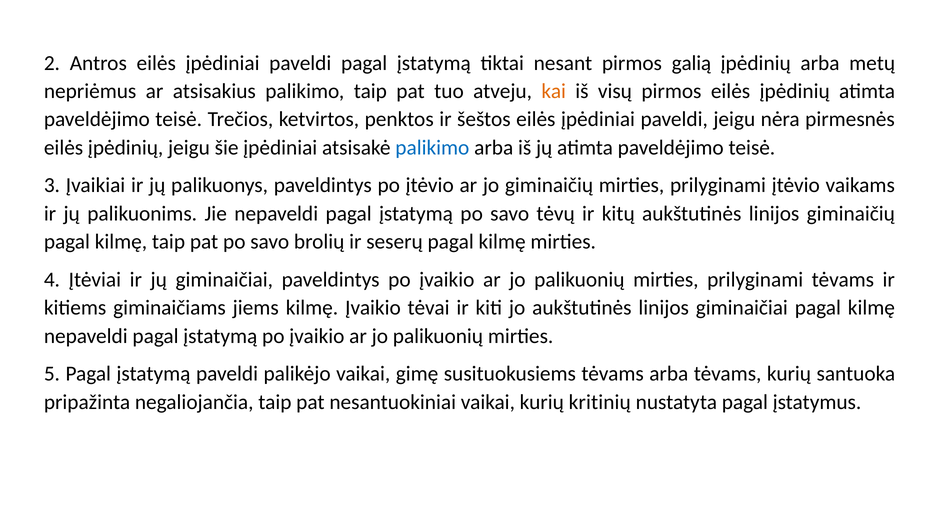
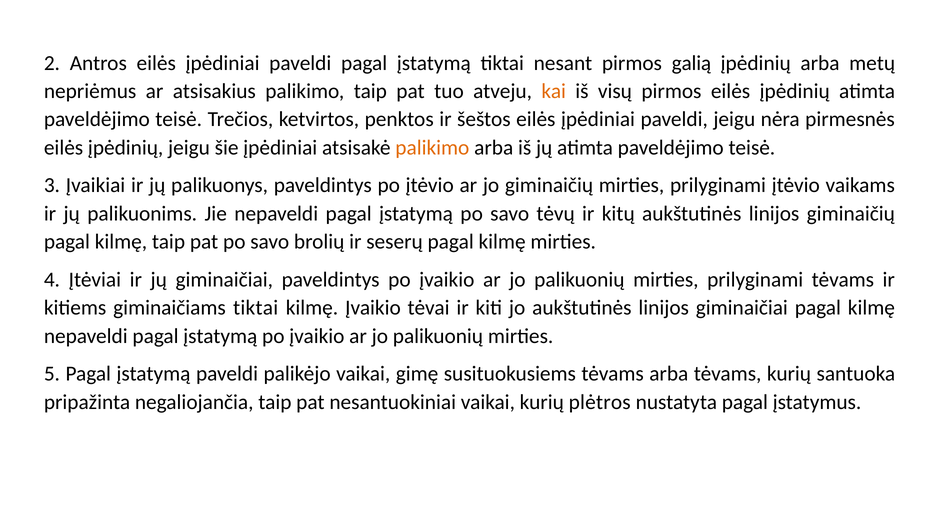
palikimo colour: blue -> orange (432, 148)
giminaičiams jiems: jiems -> tiktai (256, 308)
kritinių: kritinių -> plėtros (600, 402)
